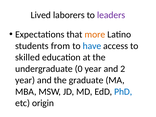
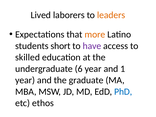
leaders colour: purple -> orange (111, 15)
from: from -> short (61, 46)
have colour: blue -> purple (92, 46)
0: 0 -> 6 (79, 69)
2: 2 -> 1 (123, 69)
origin: origin -> ethos (43, 103)
